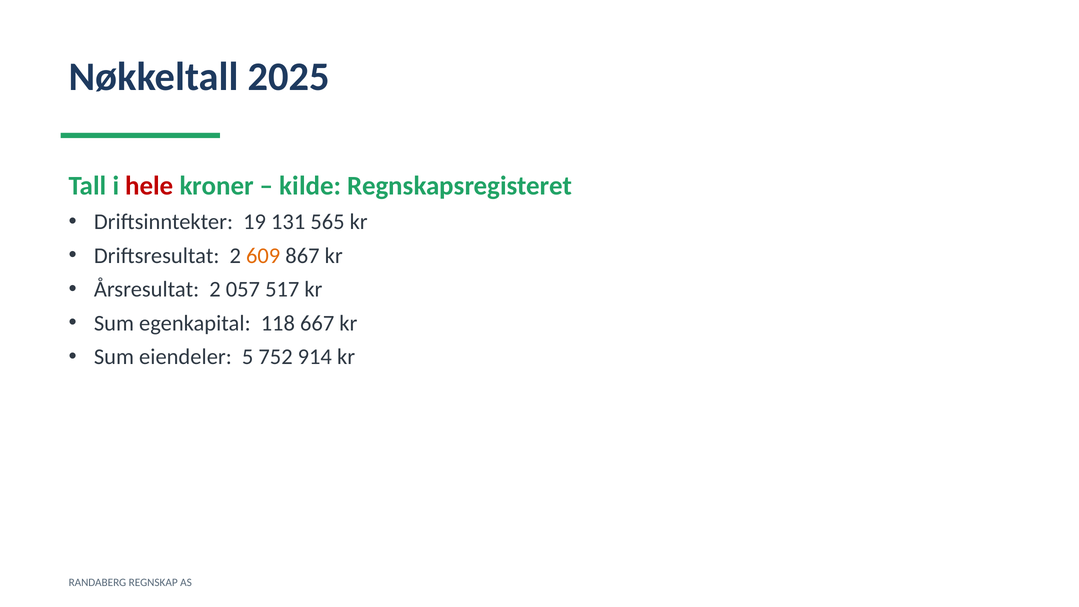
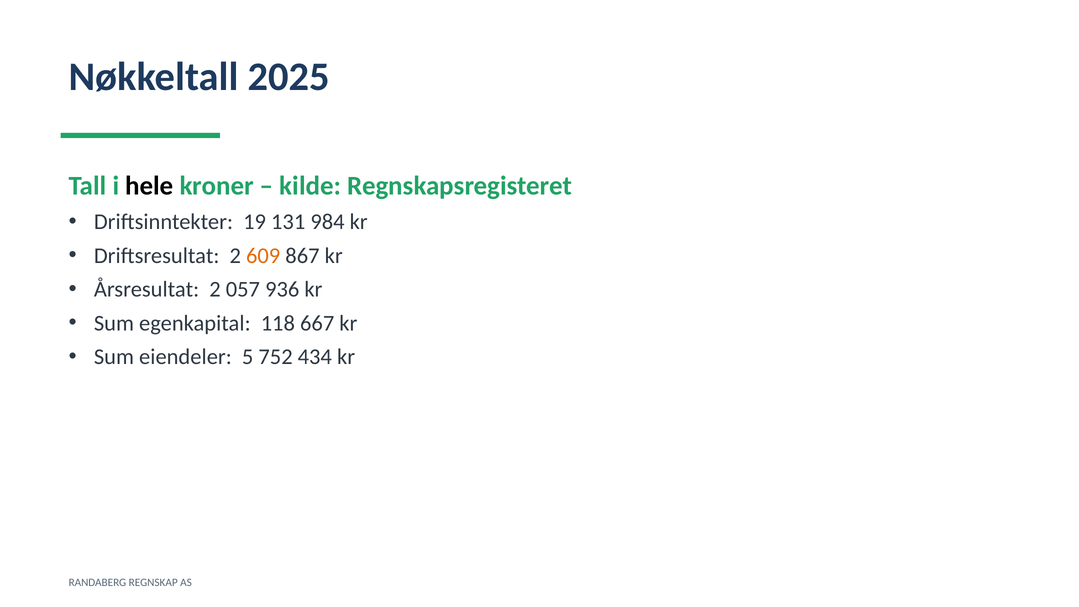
hele colour: red -> black (149, 186)
565: 565 -> 984 (327, 222)
517: 517 -> 936 (282, 289)
914: 914 -> 434 (315, 357)
